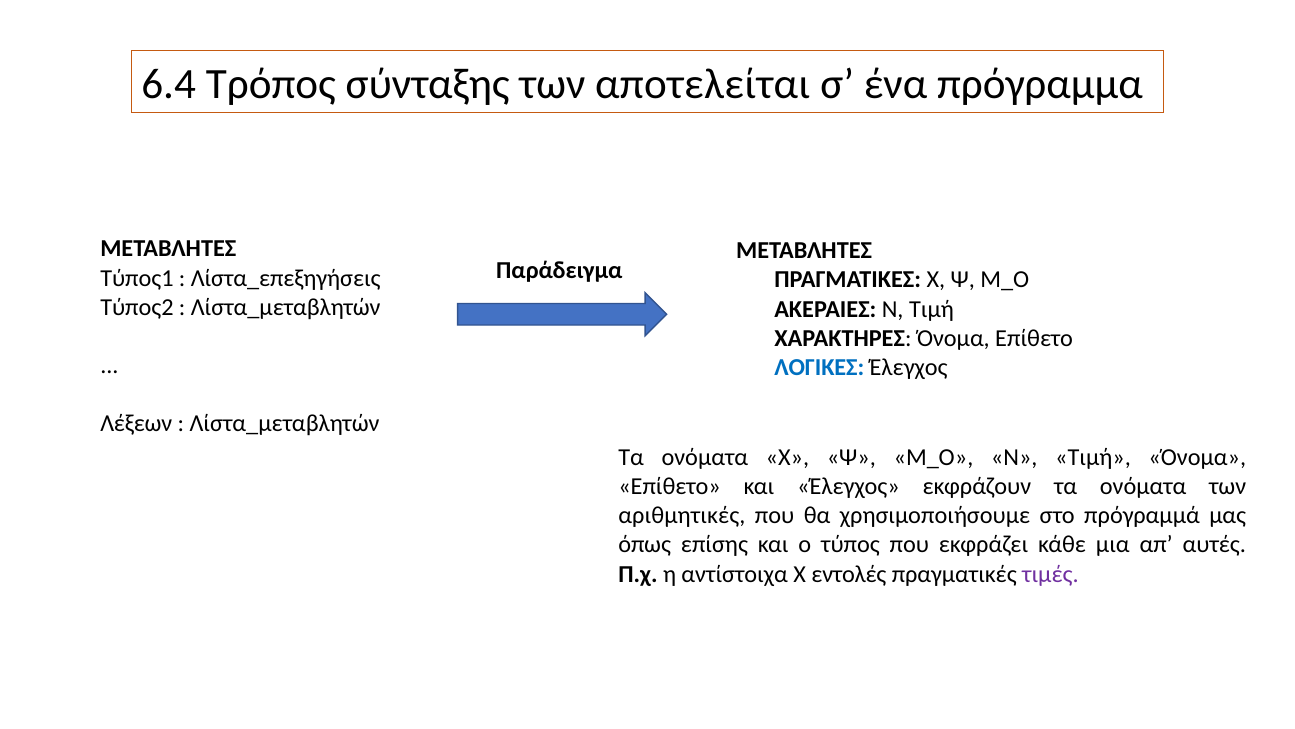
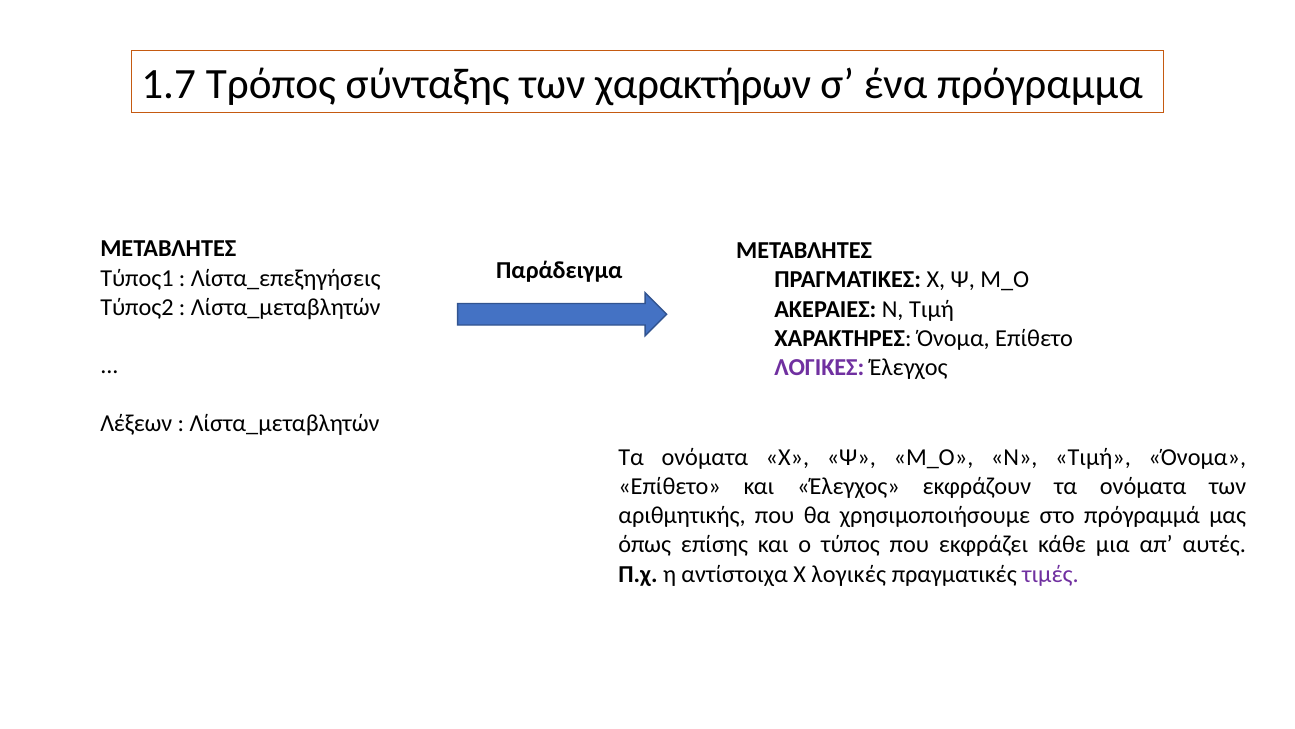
6.4: 6.4 -> 1.7 (169, 85)
αποτελείται: αποτελείται -> χαρακτήρων (703, 85)
ΛΟΓΙΚΕΣ colour: blue -> purple (819, 367)
αριθμητικές: αριθμητικές -> αριθμητικής (682, 515)
εντολές: εντολές -> λογικές (849, 574)
